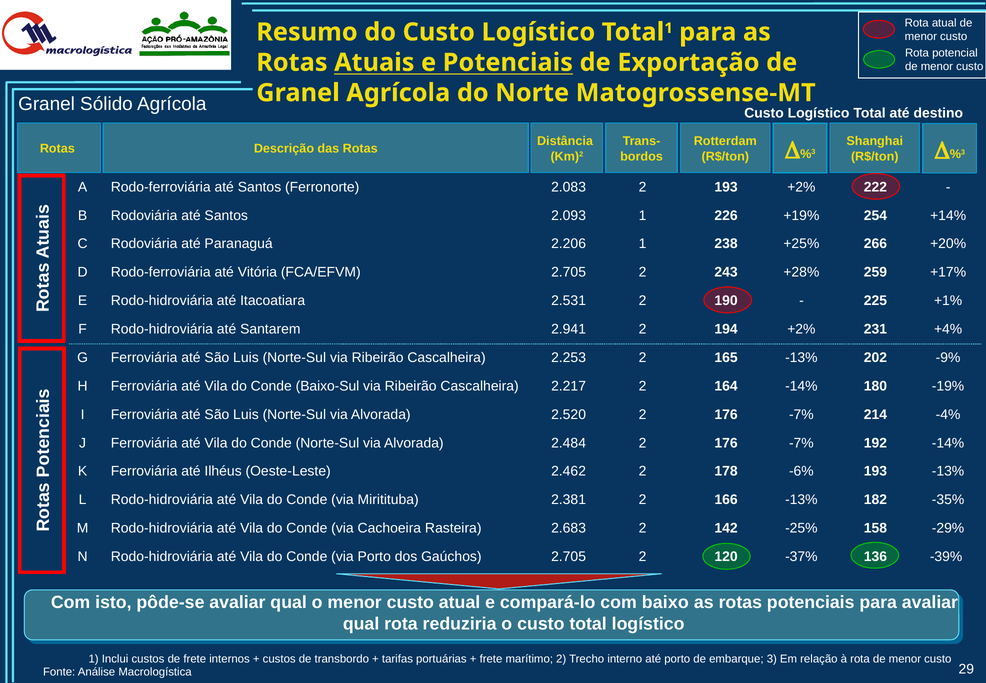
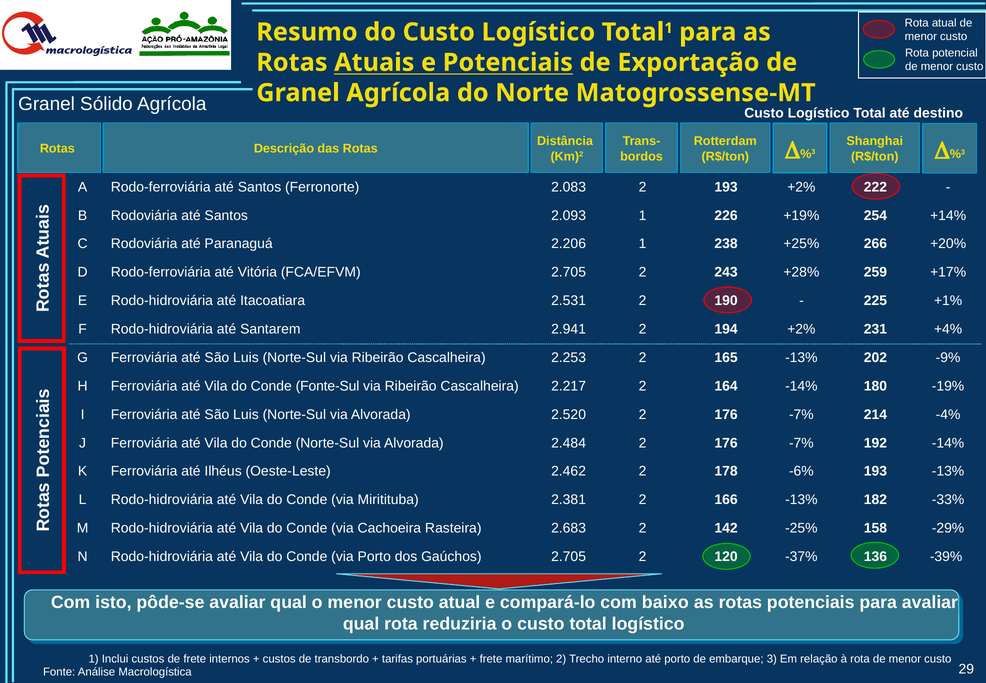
Baixo-Sul: Baixo-Sul -> Fonte-Sul (328, 386)
-35%: -35% -> -33% (948, 500)
